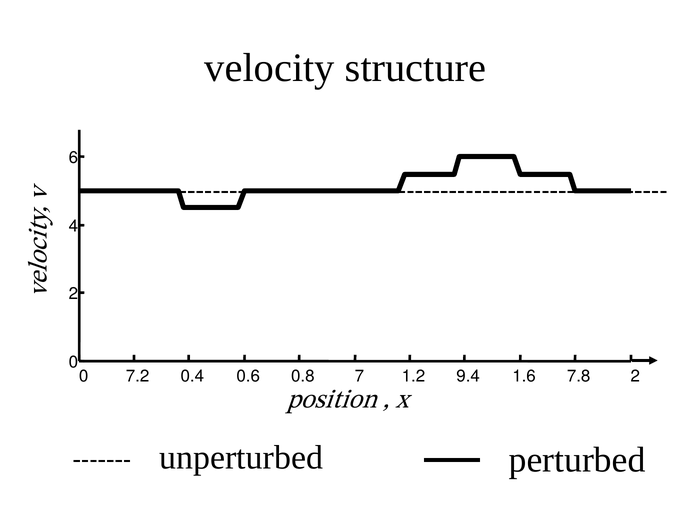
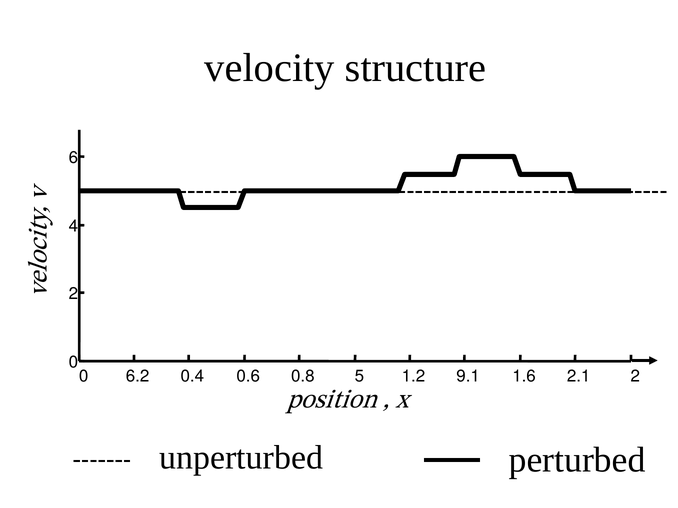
7.2: 7.2 -> 6.2 (138, 377)
7: 7 -> 5 (359, 377)
9.4: 9.4 -> 9.1 (468, 377)
7.8: 7.8 -> 2.1 (579, 377)
